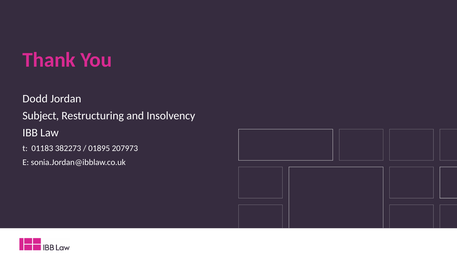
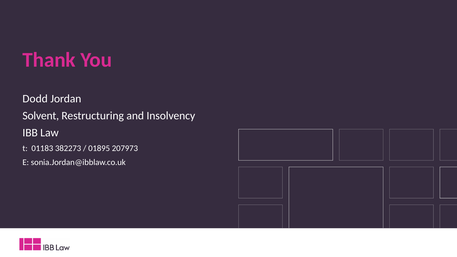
Subject: Subject -> Solvent (41, 116)
